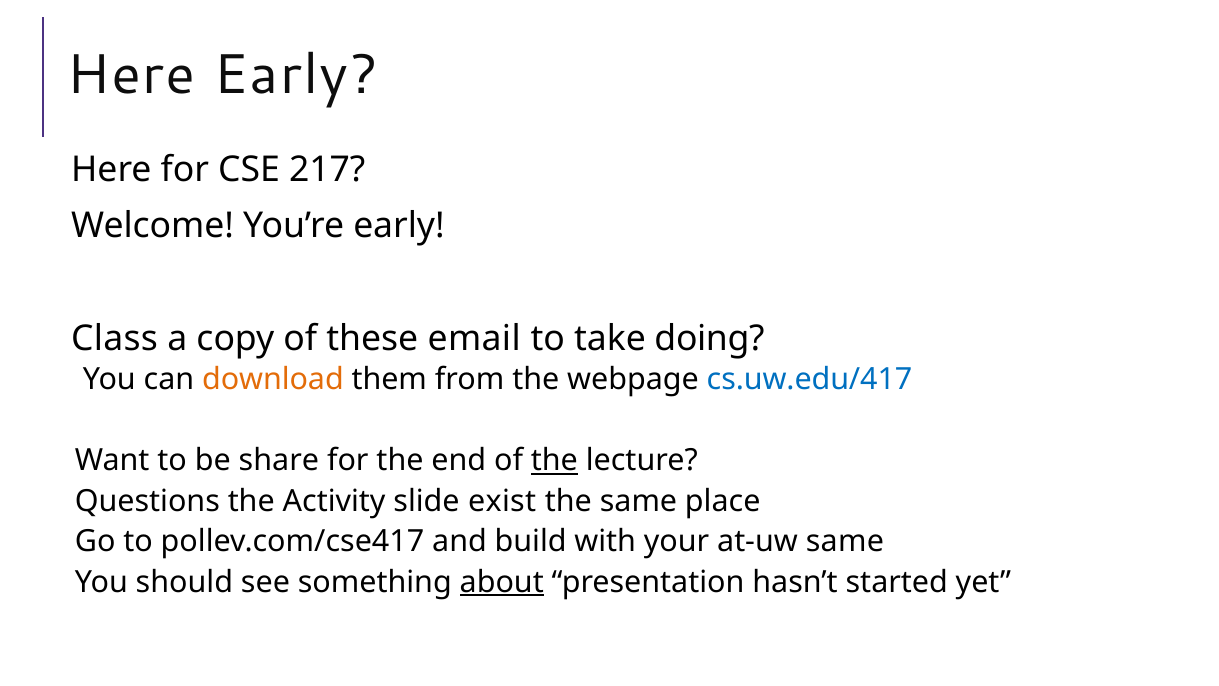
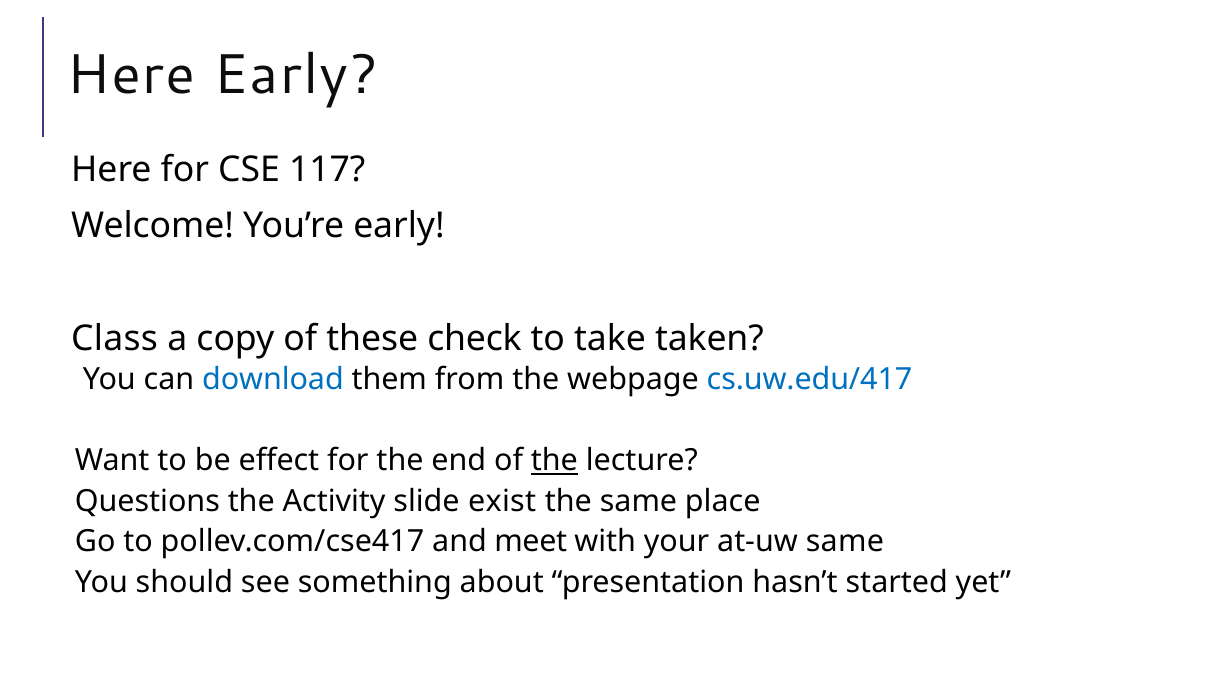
217: 217 -> 117 (327, 170)
email: email -> check (474, 338)
doing: doing -> taken (709, 338)
download colour: orange -> blue (273, 379)
share: share -> effect (279, 460)
build: build -> meet (531, 541)
about underline: present -> none (502, 582)
